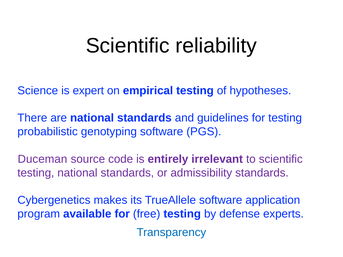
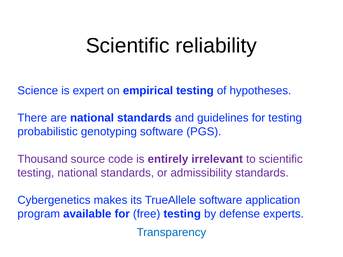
Duceman: Duceman -> Thousand (43, 159)
